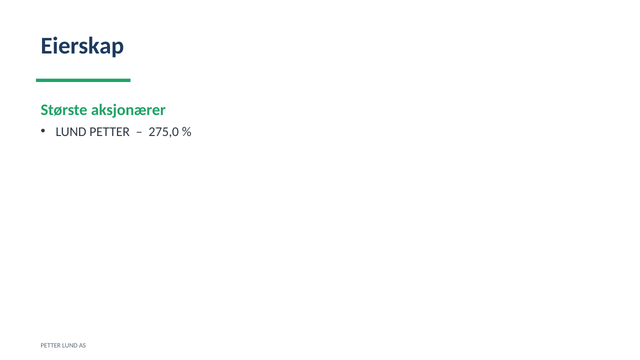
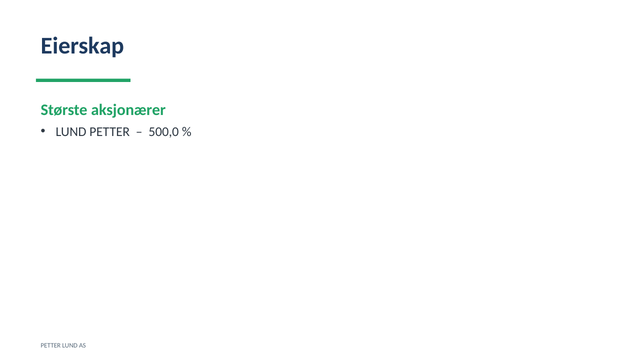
275,0: 275,0 -> 500,0 (164, 132)
